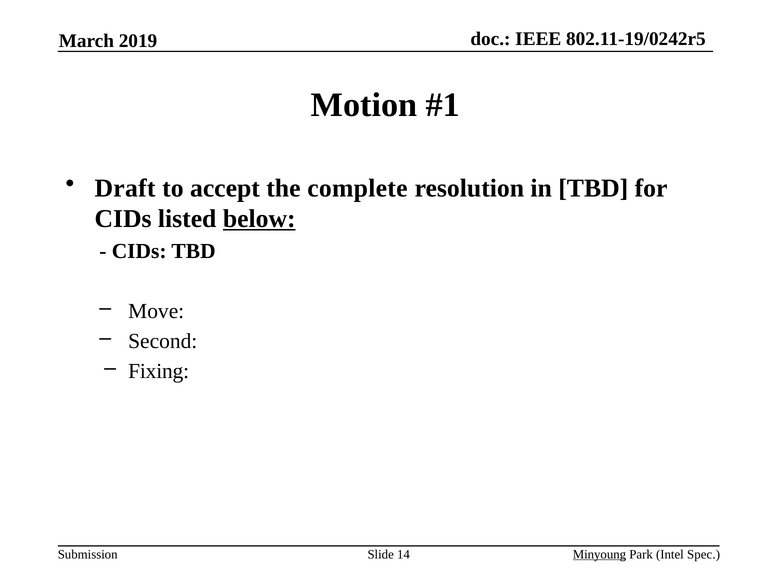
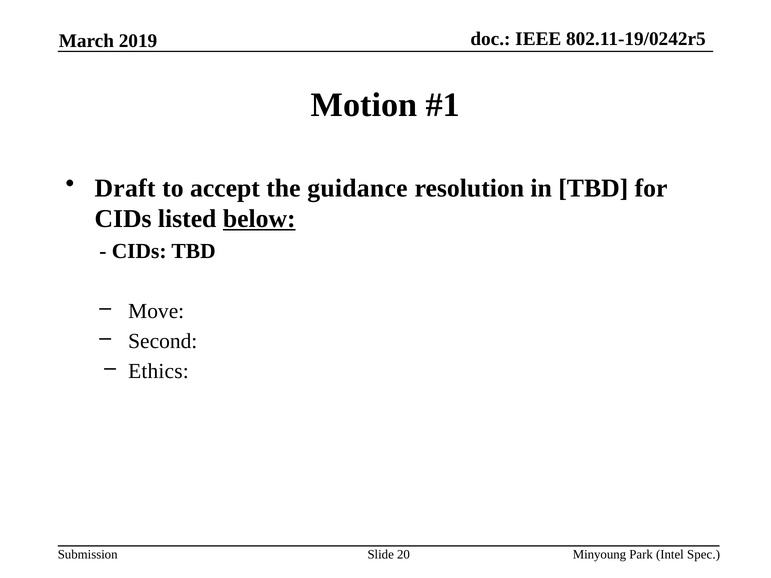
complete: complete -> guidance (357, 188)
Fixing: Fixing -> Ethics (158, 371)
14: 14 -> 20 (403, 555)
Minyoung underline: present -> none (599, 555)
